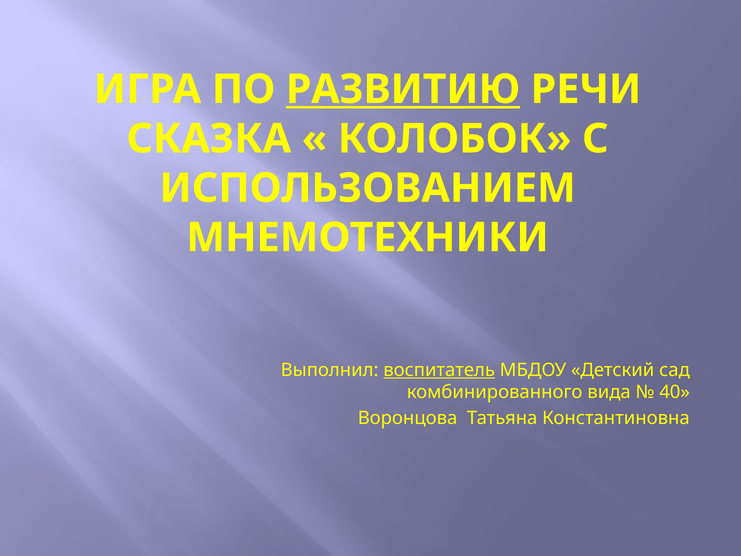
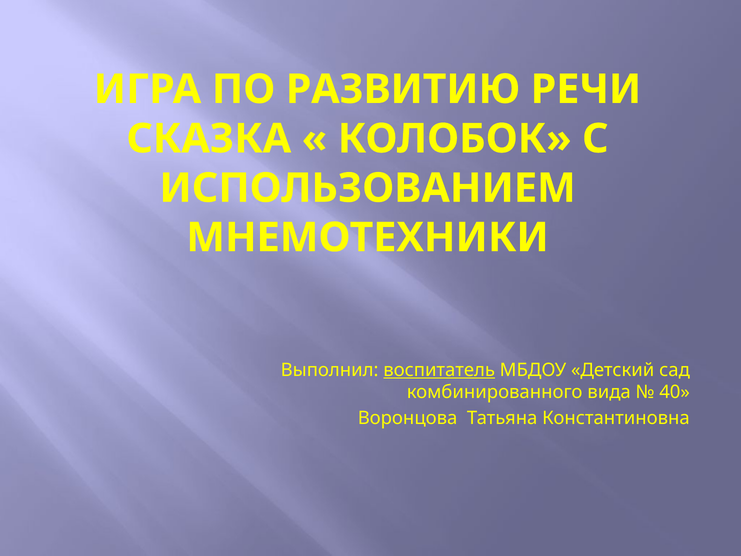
РАЗВИТИЮ underline: present -> none (403, 89)
